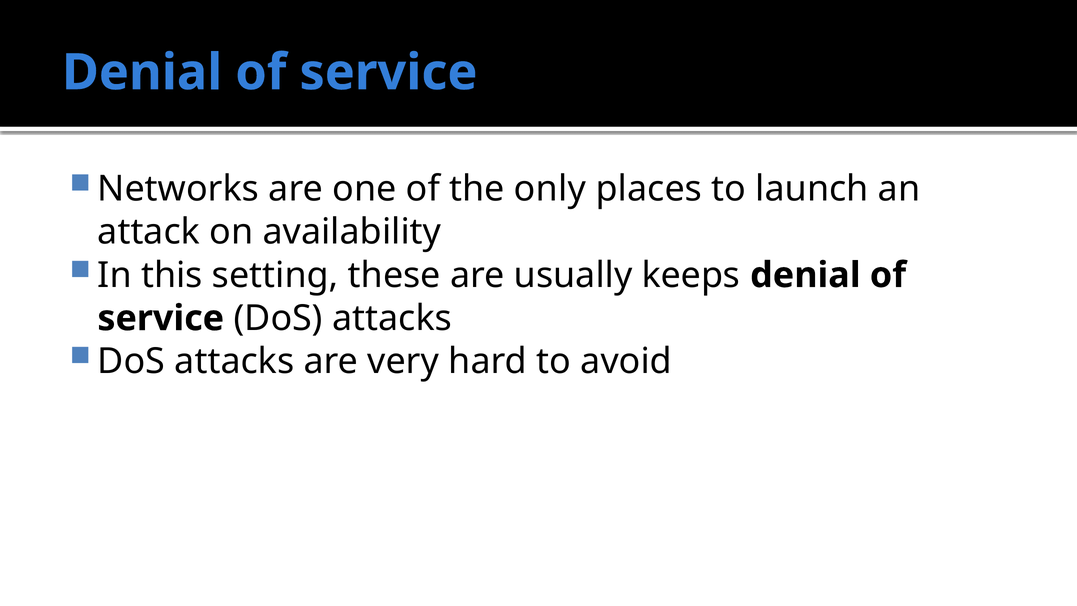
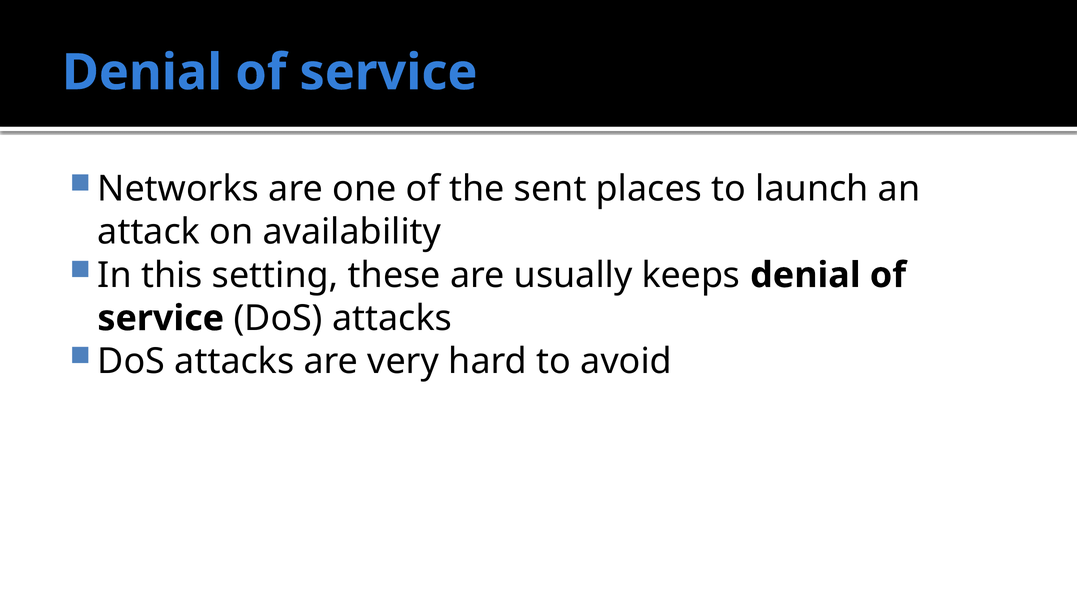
only: only -> sent (550, 189)
